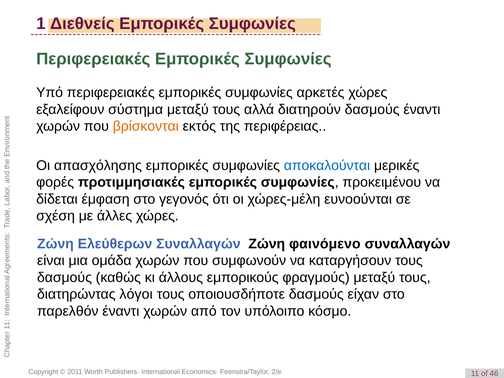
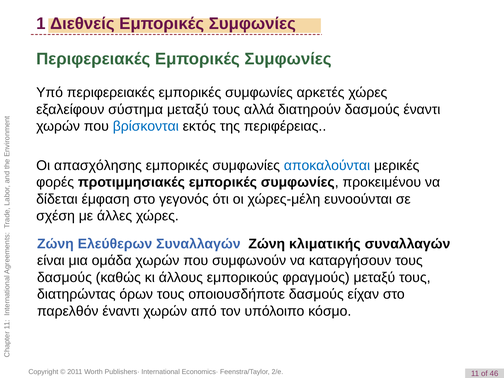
βρίσκονται colour: orange -> blue (146, 126)
φαινόμενο: φαινόμενο -> κλιματικής (325, 244)
λόγοι: λόγοι -> όρων (136, 294)
